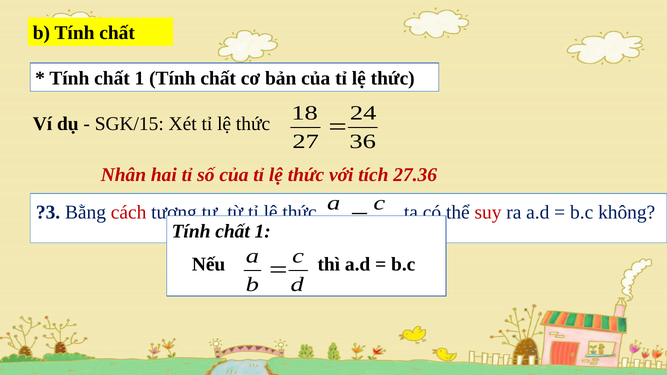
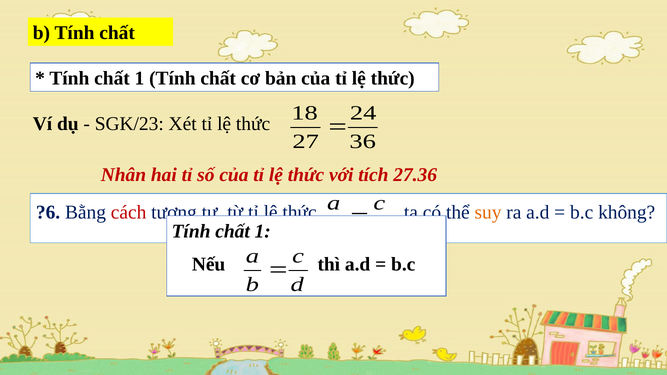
SGK/15: SGK/15 -> SGK/23 (129, 124)
?3: ?3 -> ?6 (48, 212)
suy colour: red -> orange (488, 212)
